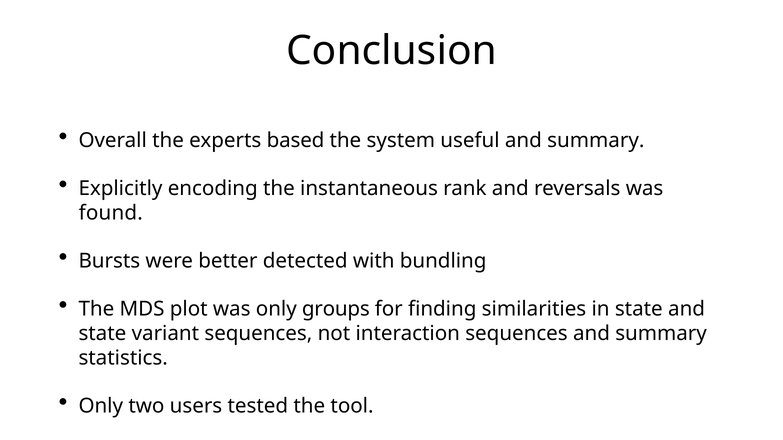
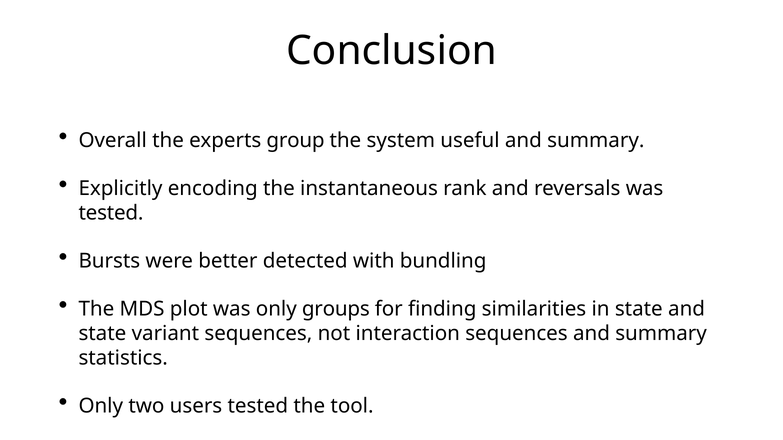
based: based -> group (296, 141)
found: found -> tested (111, 213)
